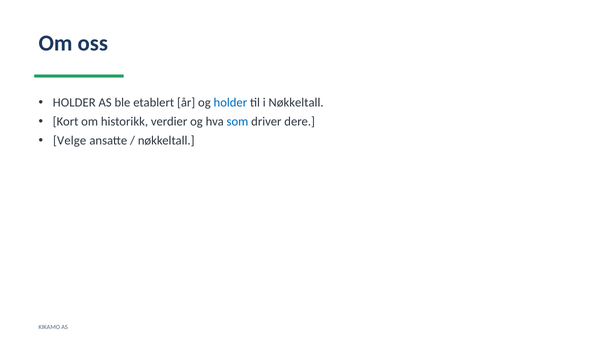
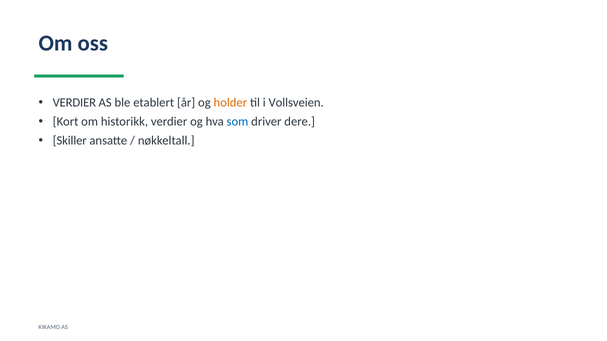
HOLDER: HOLDER -> VERDIER (74, 103)
holder colour: blue -> orange (230, 103)
i Nøkkeltall: Nøkkeltall -> Vollsveien (296, 103)
Velge: Velge -> Skiller (70, 141)
